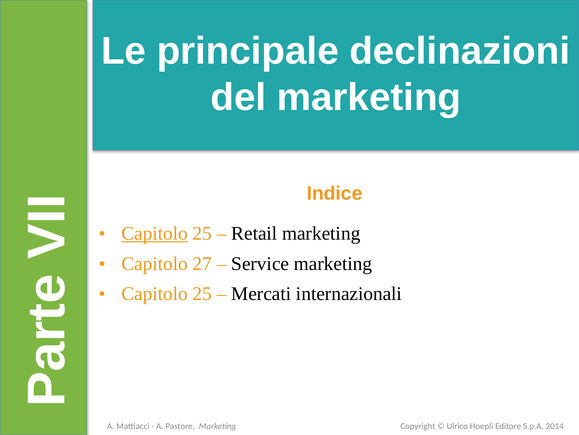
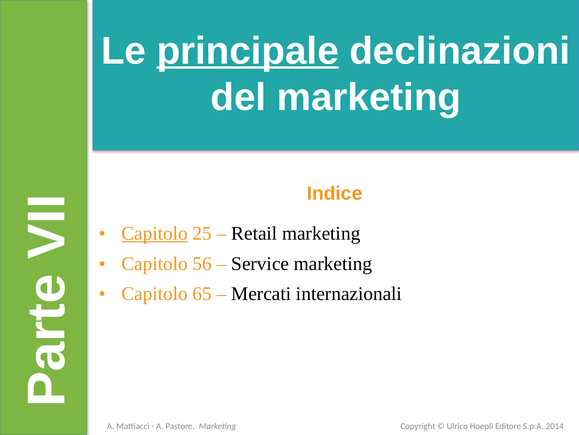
principale underline: none -> present (248, 51)
27: 27 -> 56 (202, 263)
25: 25 -> 65 (202, 293)
